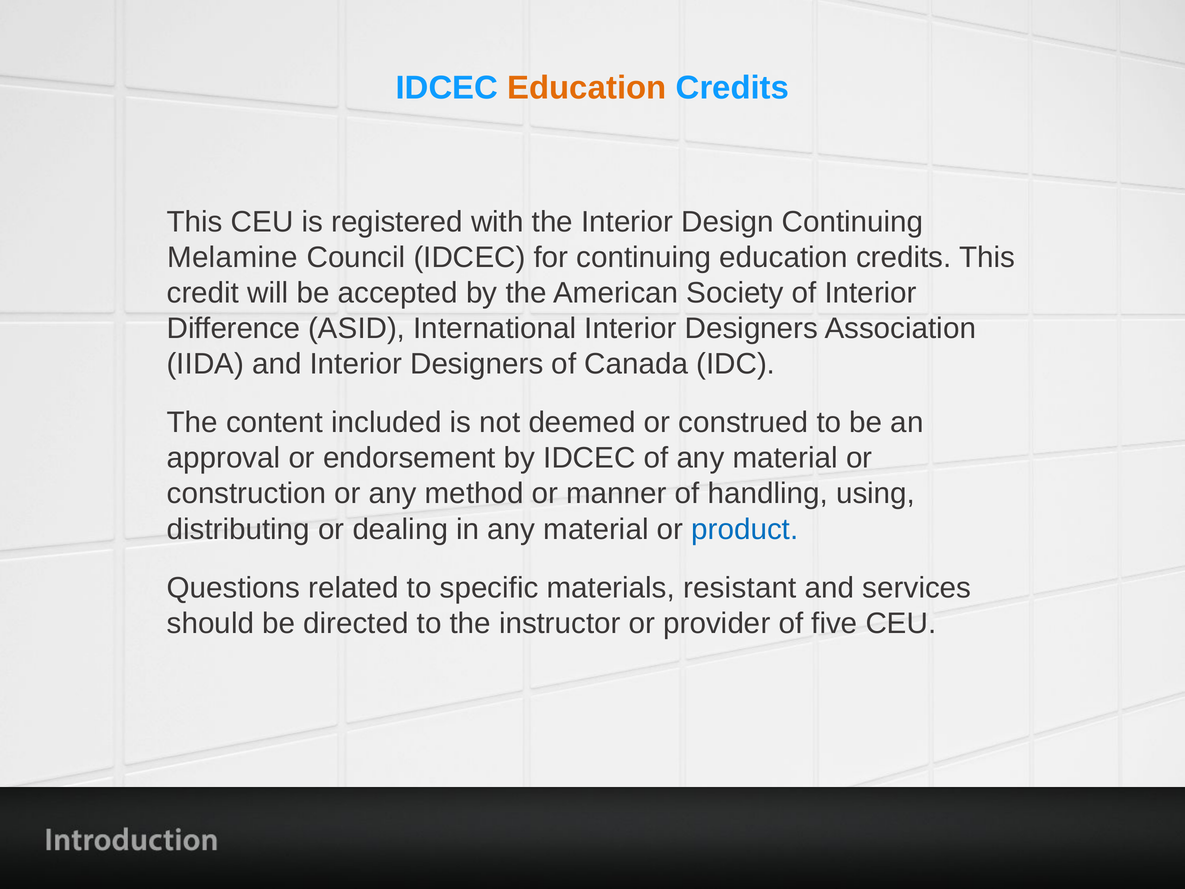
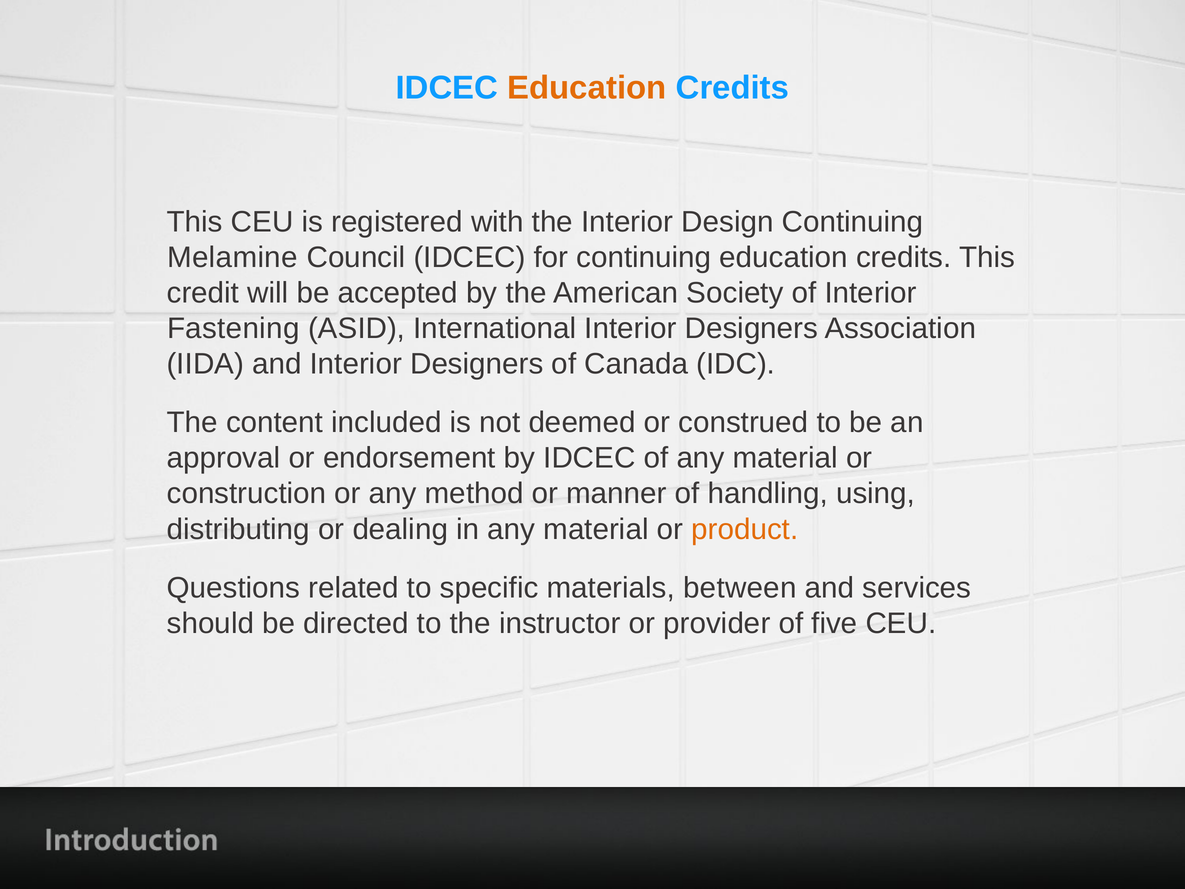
Difference: Difference -> Fastening (233, 328)
product colour: blue -> orange (745, 529)
resistant: resistant -> between (740, 588)
